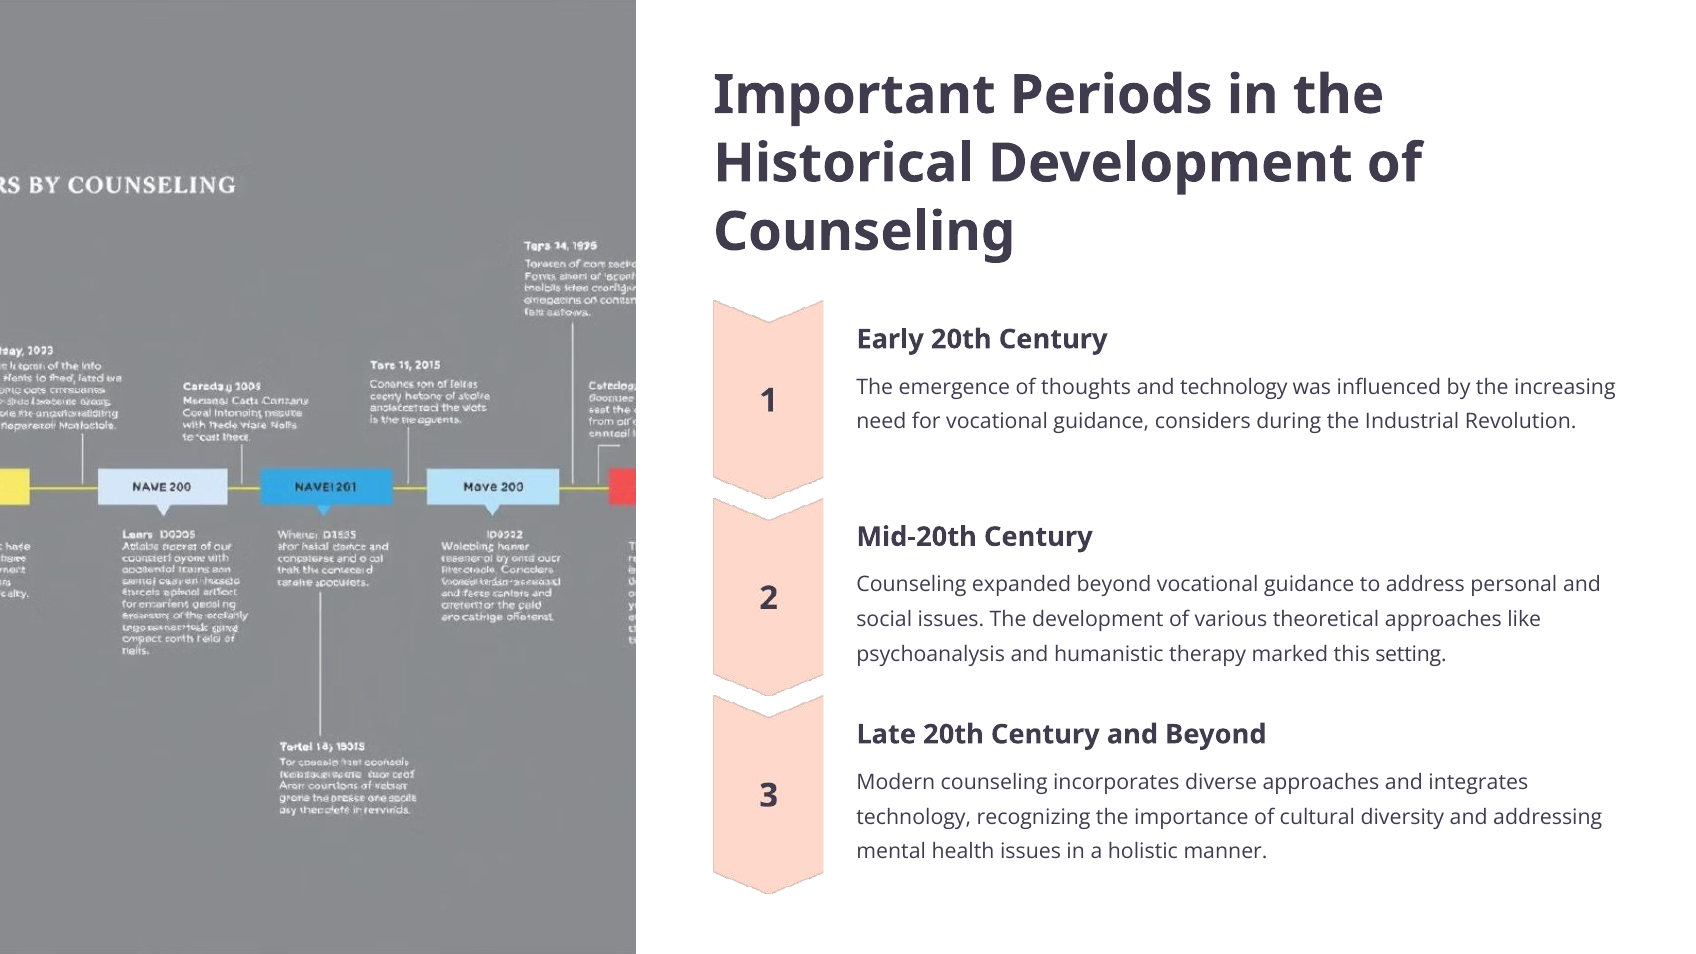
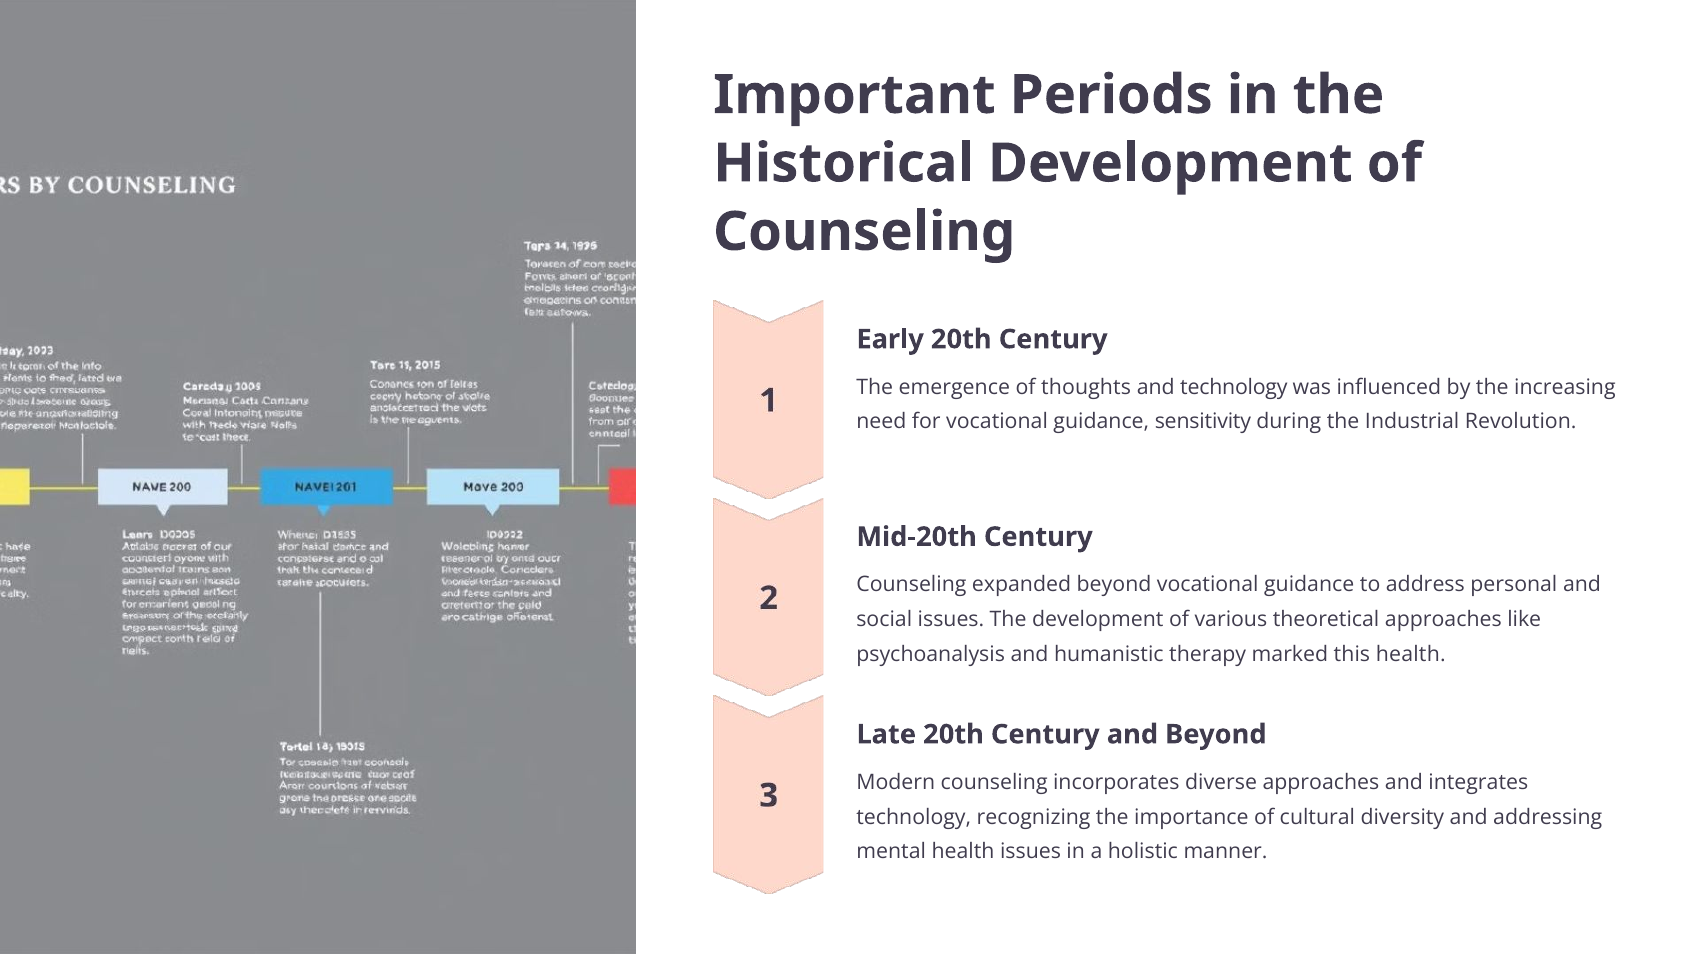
considers: considers -> sensitivity (1203, 422)
this setting: setting -> health (1411, 654)
